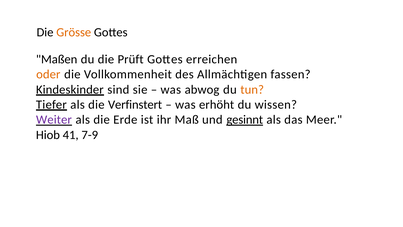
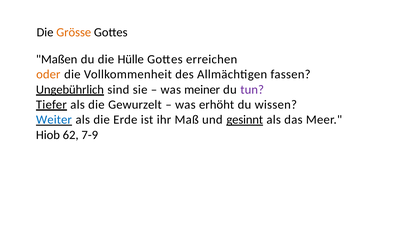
Prüft: Prüft -> Hülle (131, 59)
Kindeskinder: Kindeskinder -> Ungebührlich (70, 89)
abwog: abwog -> meiner (202, 89)
tun colour: orange -> purple (252, 89)
Verfinstert: Verfinstert -> Gewurzelt (135, 104)
Weiter colour: purple -> blue (54, 120)
41: 41 -> 62 (71, 135)
